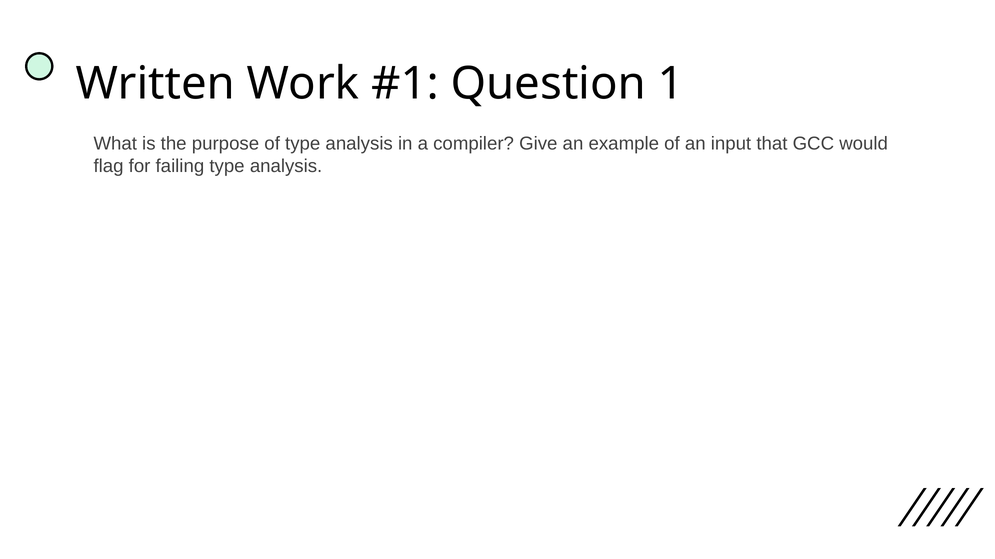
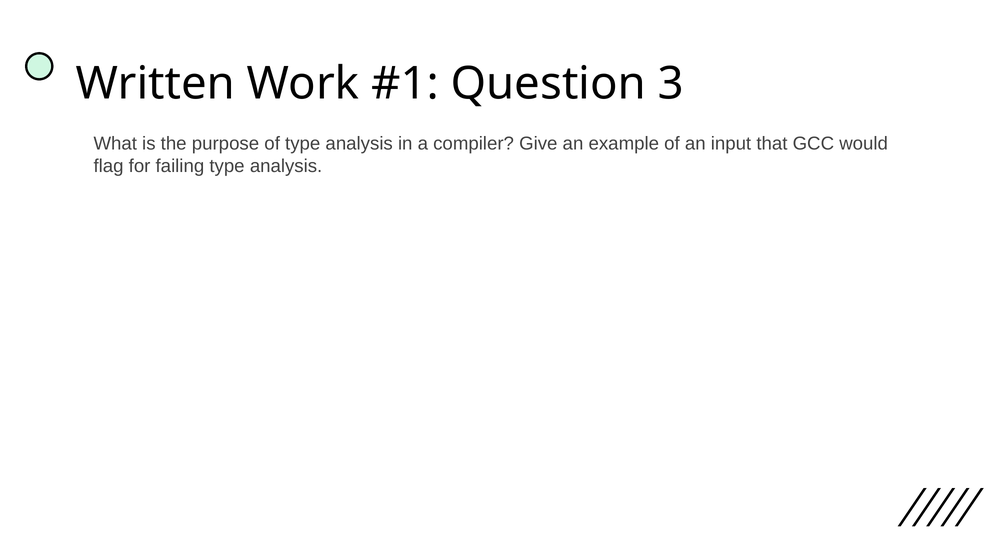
1: 1 -> 3 (671, 84)
